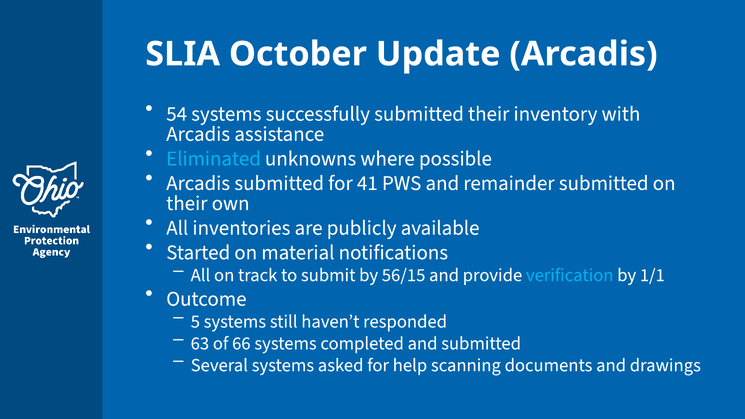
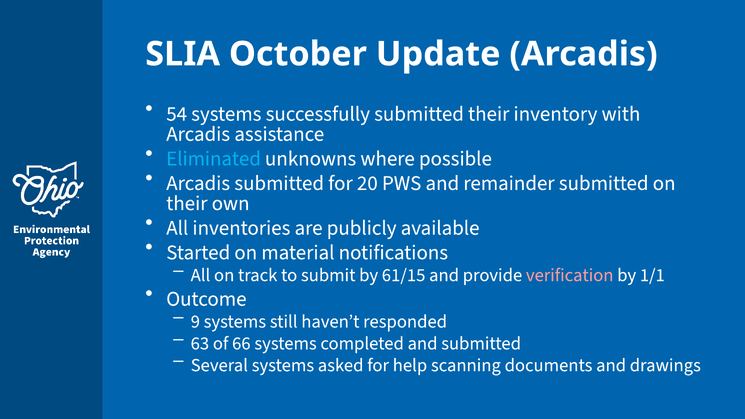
41: 41 -> 20 (367, 183)
56/15: 56/15 -> 61/15 (404, 275)
verification colour: light blue -> pink (570, 275)
5: 5 -> 9 (195, 321)
